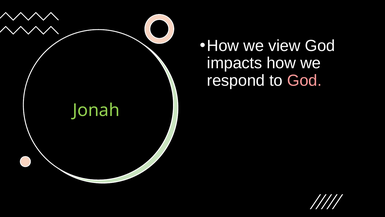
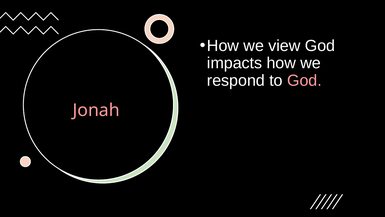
Jonah colour: light green -> pink (96, 110)
